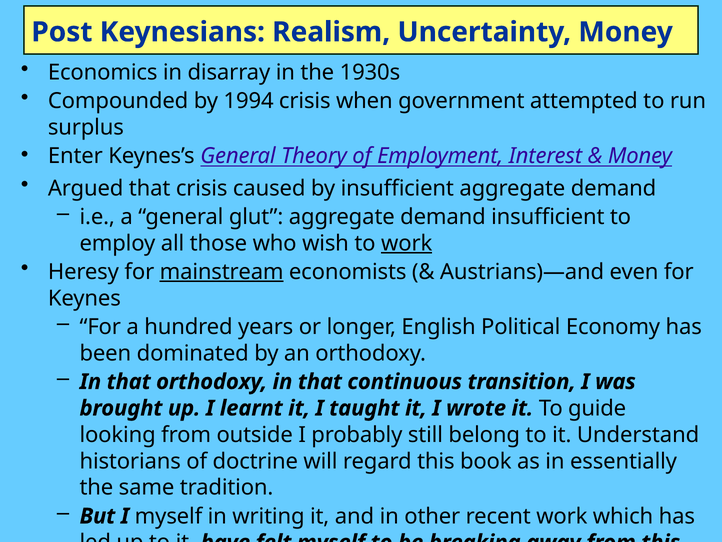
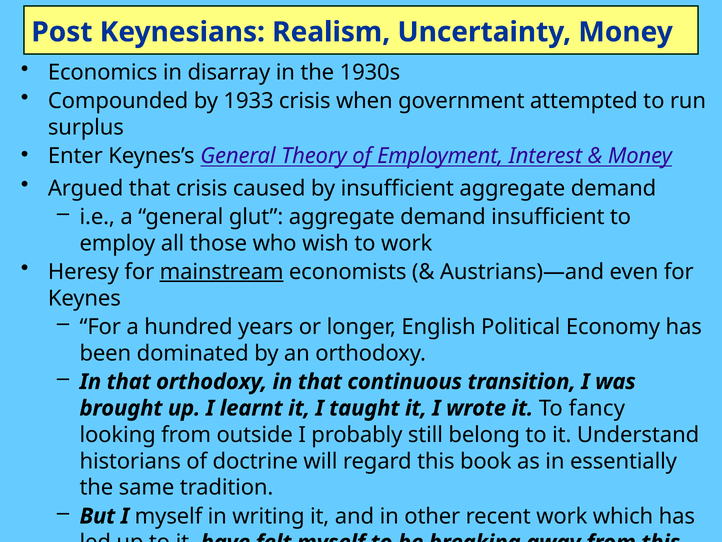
1994: 1994 -> 1933 (249, 101)
work underline: present -> none (407, 243)
guide: guide -> fancy (597, 408)
